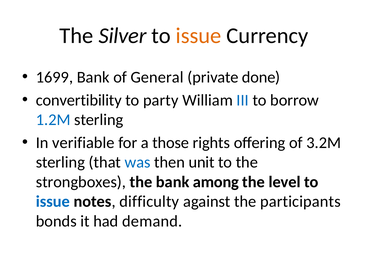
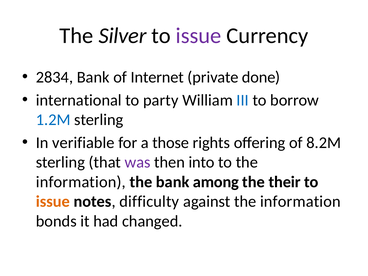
issue colour: orange -> purple (199, 36)
1699: 1699 -> 2834 (54, 77)
General: General -> Internet (157, 77)
convertibility: convertibility -> international (79, 100)
3.2M: 3.2M -> 8.2M (324, 143)
was colour: blue -> purple (138, 162)
unit: unit -> into (202, 162)
strongboxes: strongboxes -> information (81, 182)
level: level -> their (285, 182)
issue colour: blue -> orange (53, 202)
against the participants: participants -> information (300, 202)
demand: demand -> changed (152, 221)
